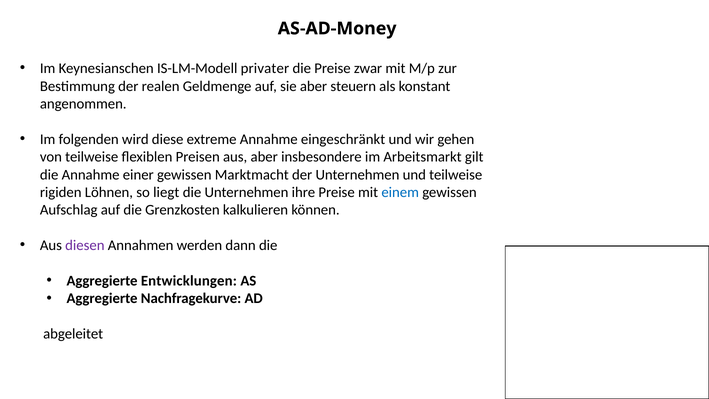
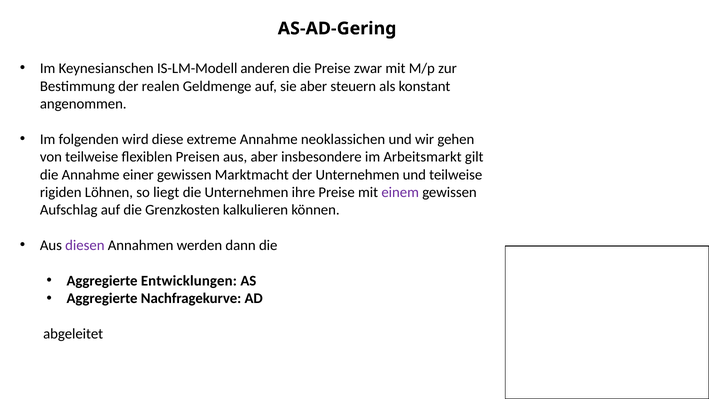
AS-AD-Money: AS-AD-Money -> AS-AD-Gering (337, 28)
privater: privater -> anderen (265, 68)
eingeschränkt: eingeschränkt -> neoklassichen (343, 139)
einem colour: blue -> purple (400, 192)
